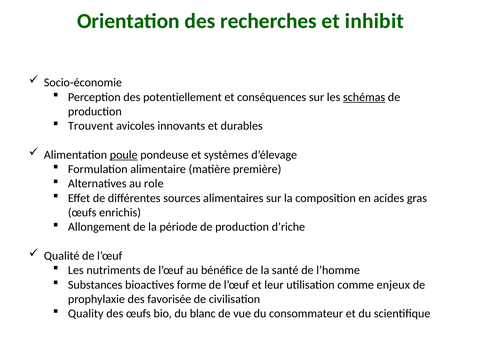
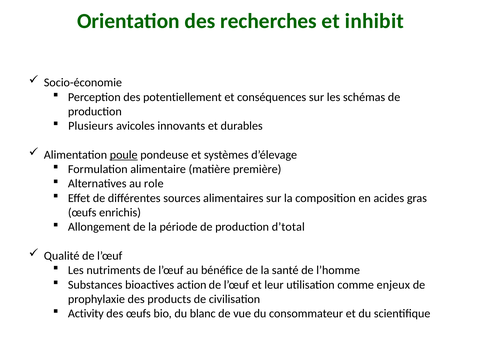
schémas underline: present -> none (364, 97)
Trouvent: Trouvent -> Plusieurs (91, 126)
d’riche: d’riche -> d’total (288, 227)
forme: forme -> action (192, 285)
favorisée: favorisée -> products (169, 300)
Quality: Quality -> Activity (86, 314)
